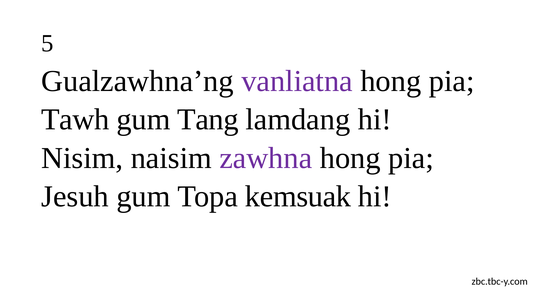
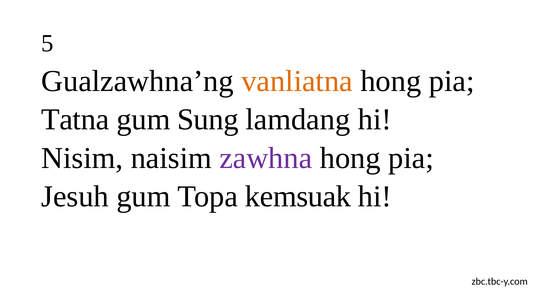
vanliatna colour: purple -> orange (297, 81)
Tawh: Tawh -> Tatna (75, 120)
Tang: Tang -> Sung (208, 120)
